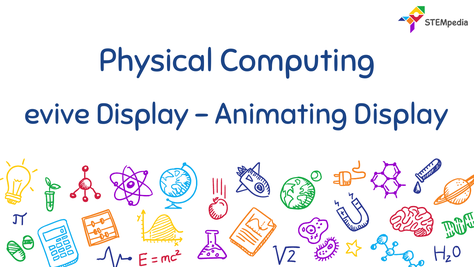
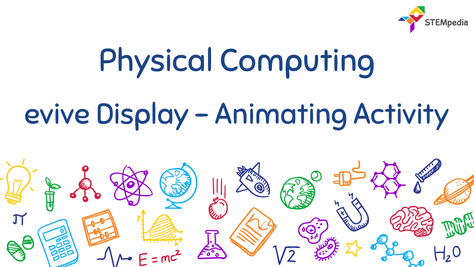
Animating Display: Display -> Activity (401, 114)
